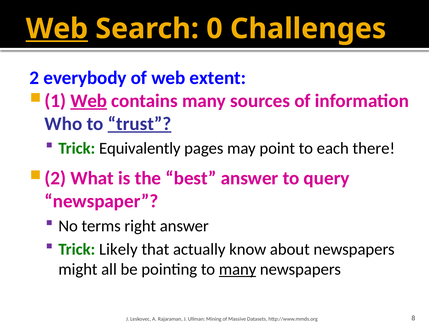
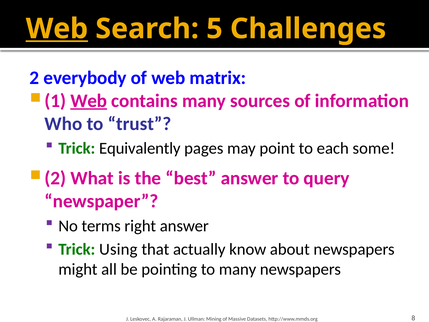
0: 0 -> 5 (214, 29)
extent: extent -> matrix (218, 78)
trust underline: present -> none (139, 124)
there: there -> some (374, 148)
Likely: Likely -> Using (118, 249)
many underline: present -> none (238, 269)
